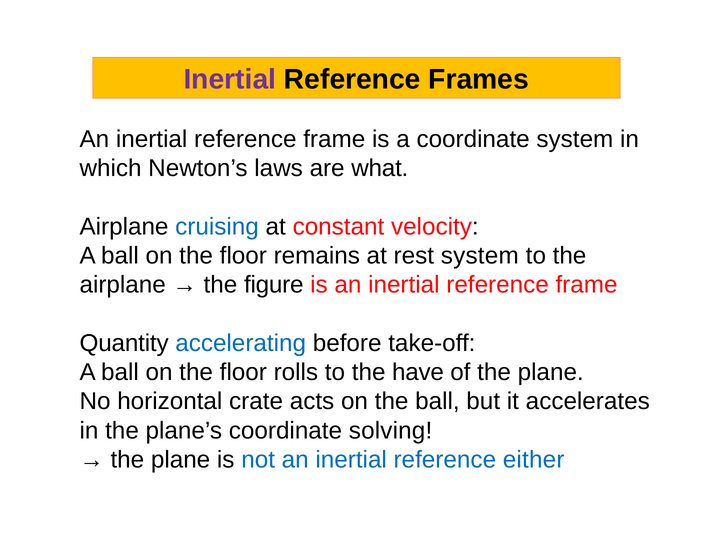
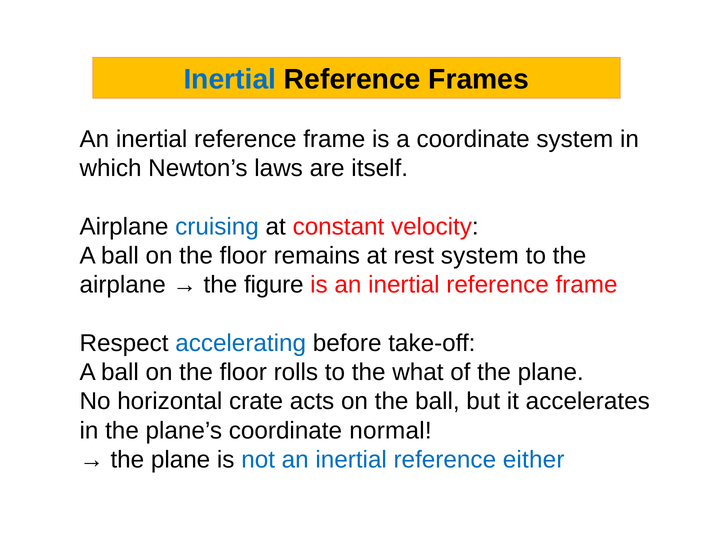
Inertial colour: purple -> blue (230, 80)
what: what -> itself (380, 168)
Quantity: Quantity -> Respect (124, 343)
have: have -> what (418, 372)
solving: solving -> normal (391, 431)
